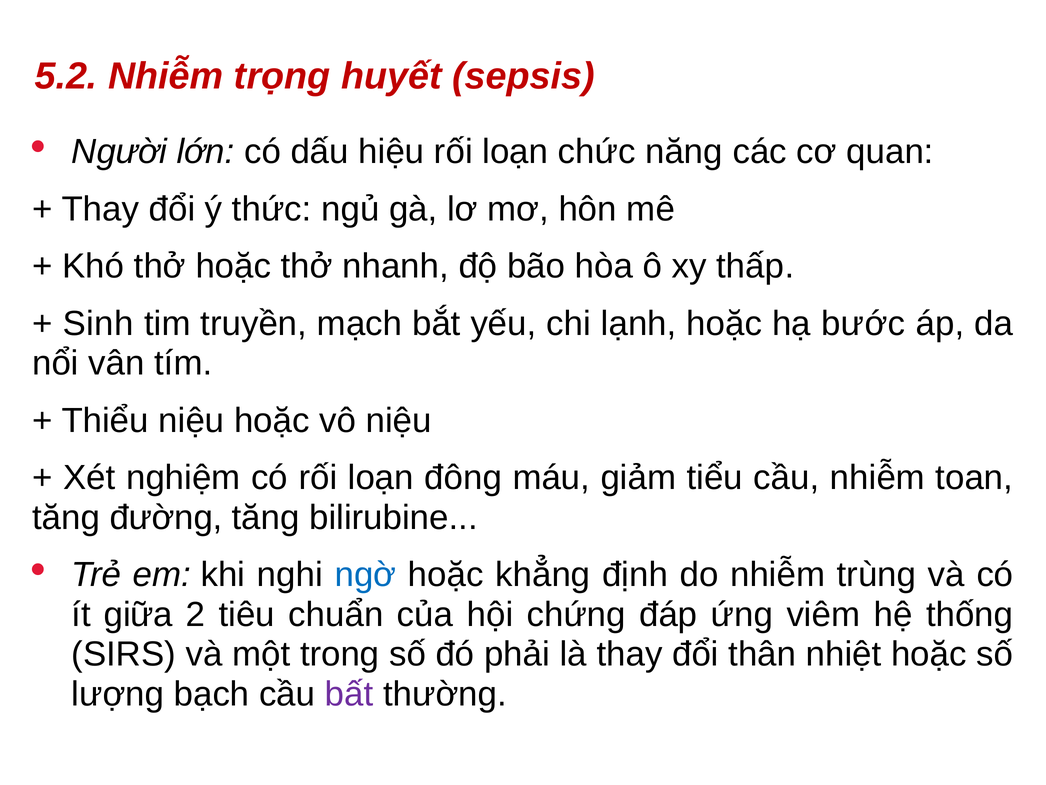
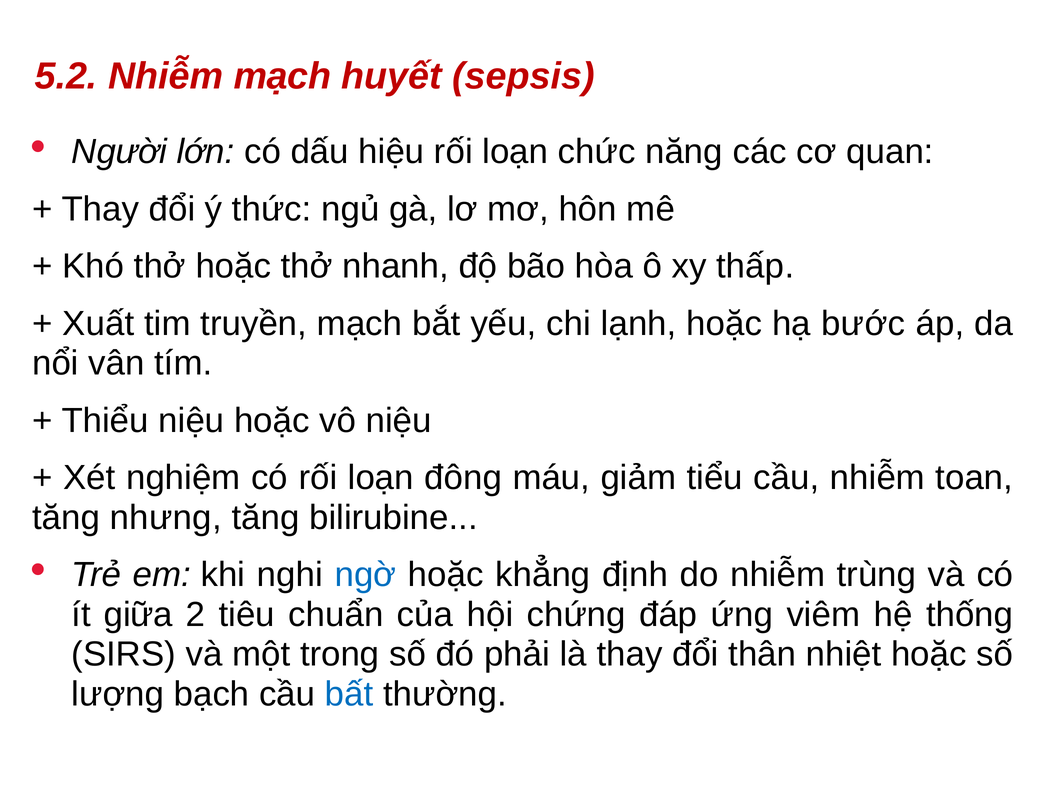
Nhiễm trọng: trọng -> mạch (282, 76)
Sinh: Sinh -> Xuất (98, 323)
đường: đường -> nhưng (166, 517)
bất colour: purple -> blue (349, 694)
